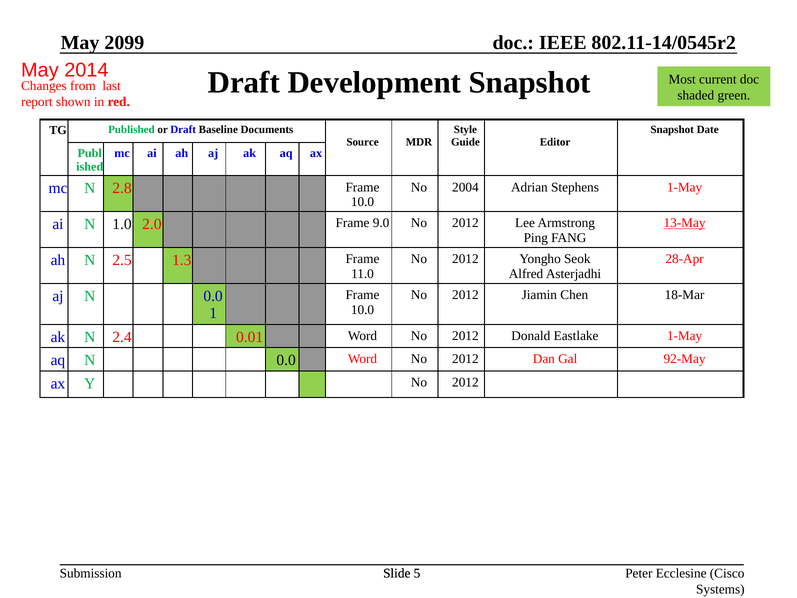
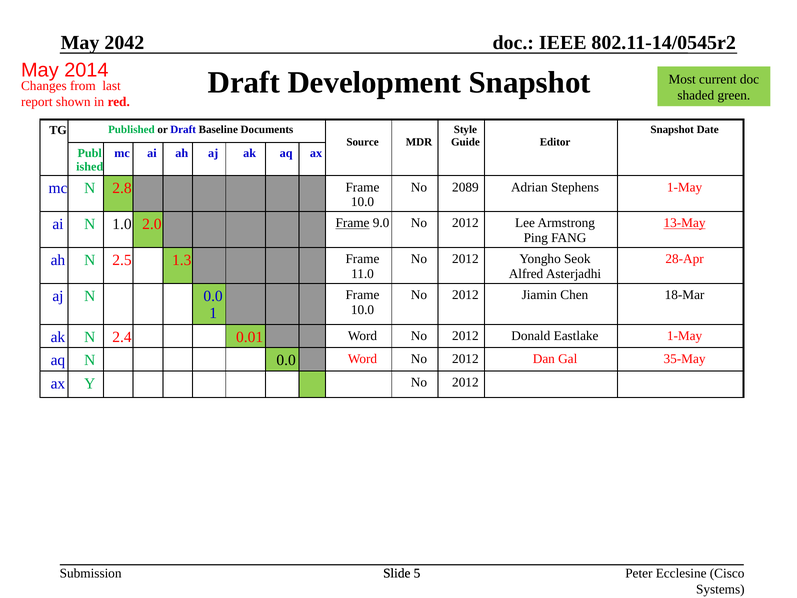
2099: 2099 -> 2042 (124, 43)
2004: 2004 -> 2089 (465, 187)
Frame underline: none -> present (353, 223)
92-May: 92-May -> 35-May (685, 359)
